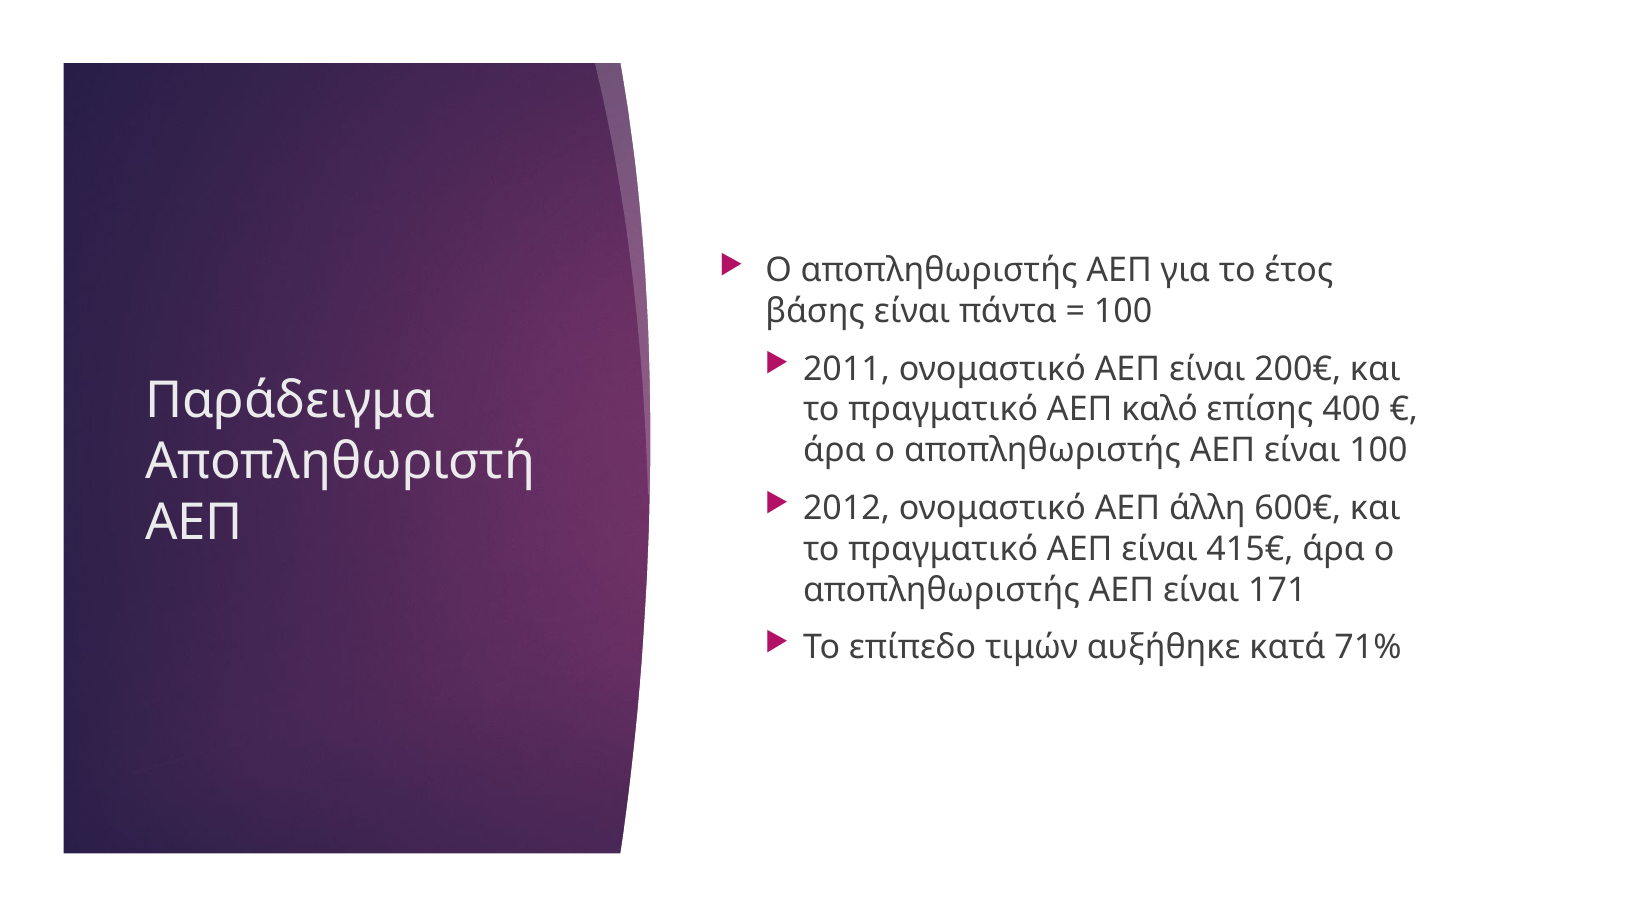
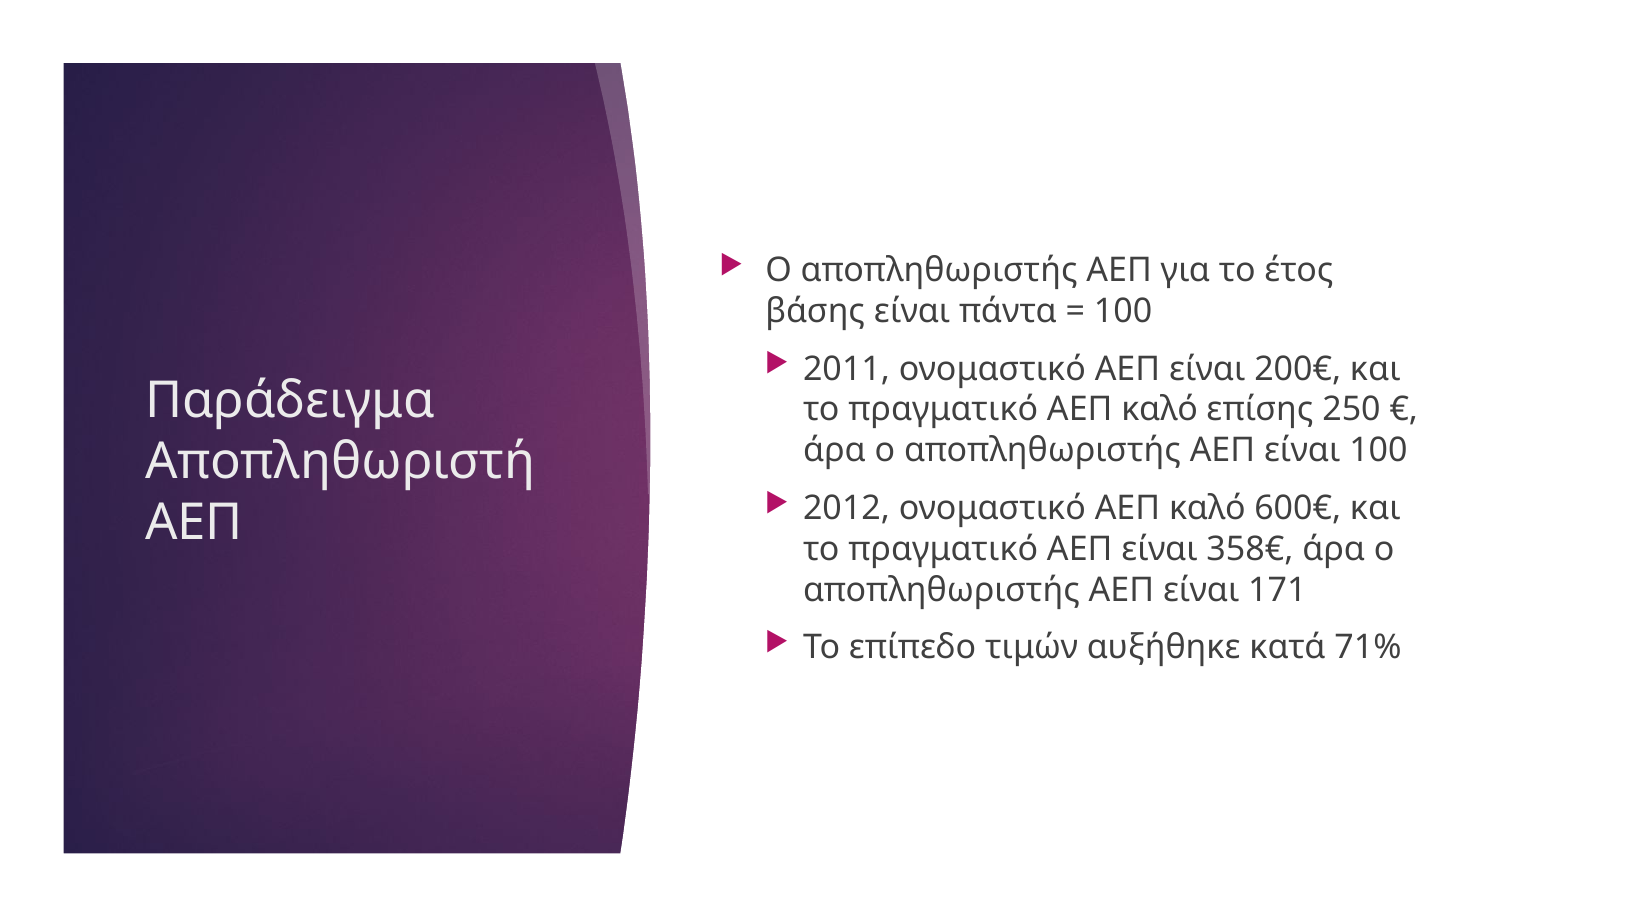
400: 400 -> 250 (1352, 410)
ονομαστικό ΑΕΠ άλλη: άλλη -> καλό (1207, 508)
415€: 415€ -> 358€ (1250, 549)
